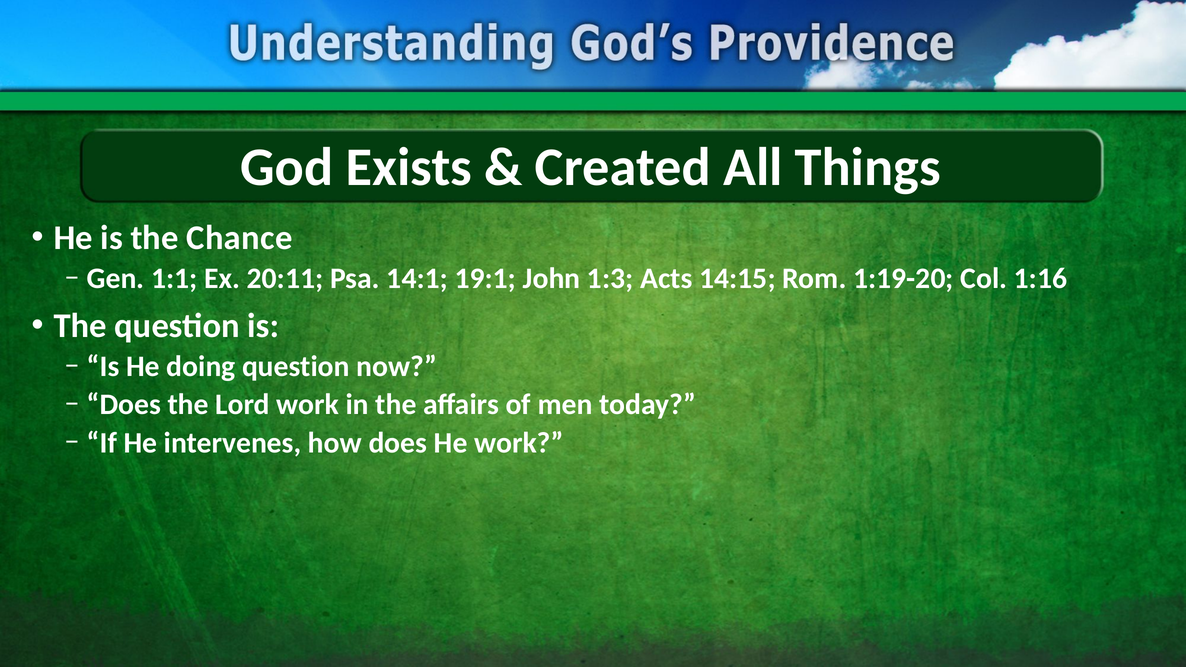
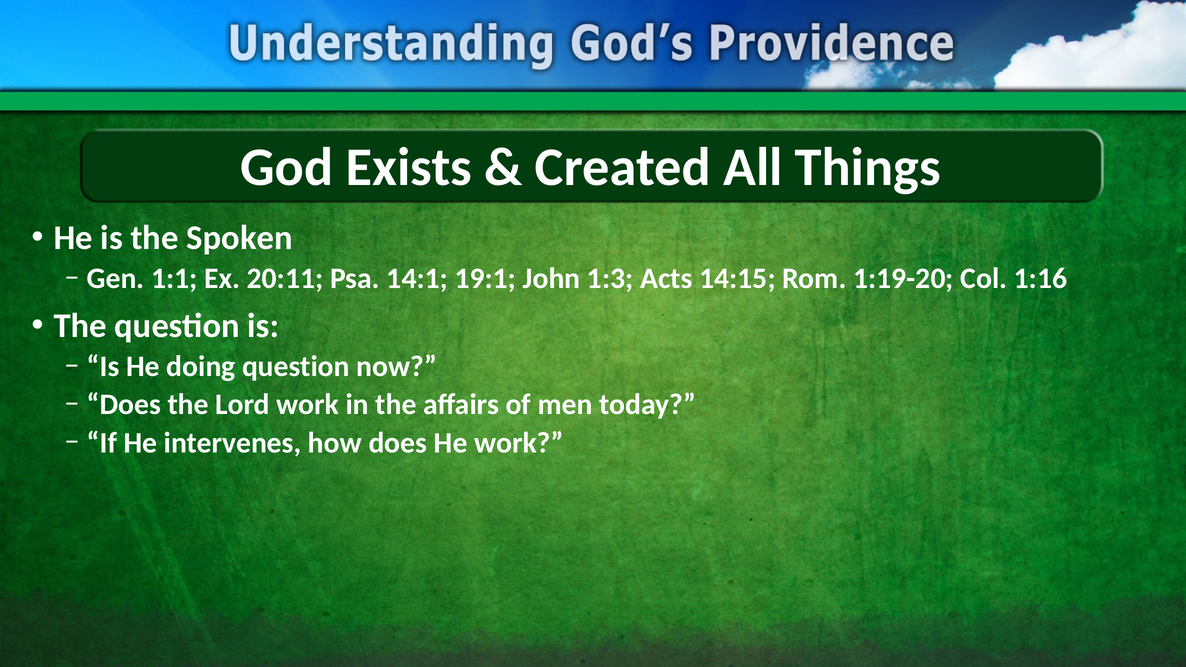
Chance: Chance -> Spoken (240, 238)
